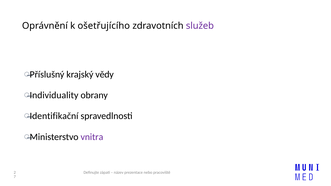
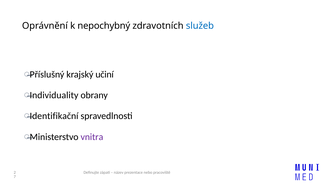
ošetřujícího: ošetřujícího -> nepochybný (104, 26)
služeb colour: purple -> blue (200, 26)
vědy: vědy -> učiní (105, 74)
